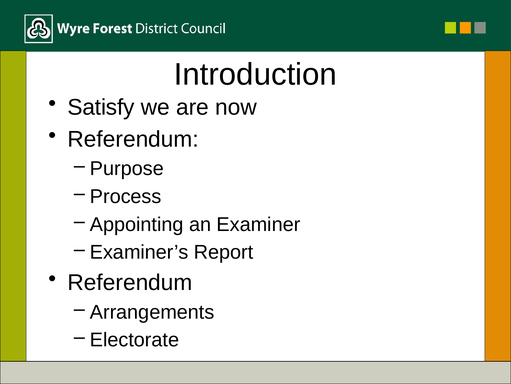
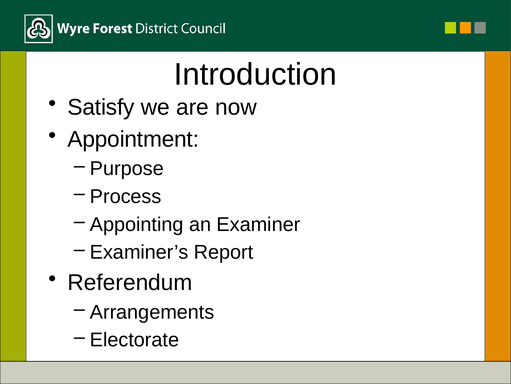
Referendum: Referendum -> Appointment (133, 139)
